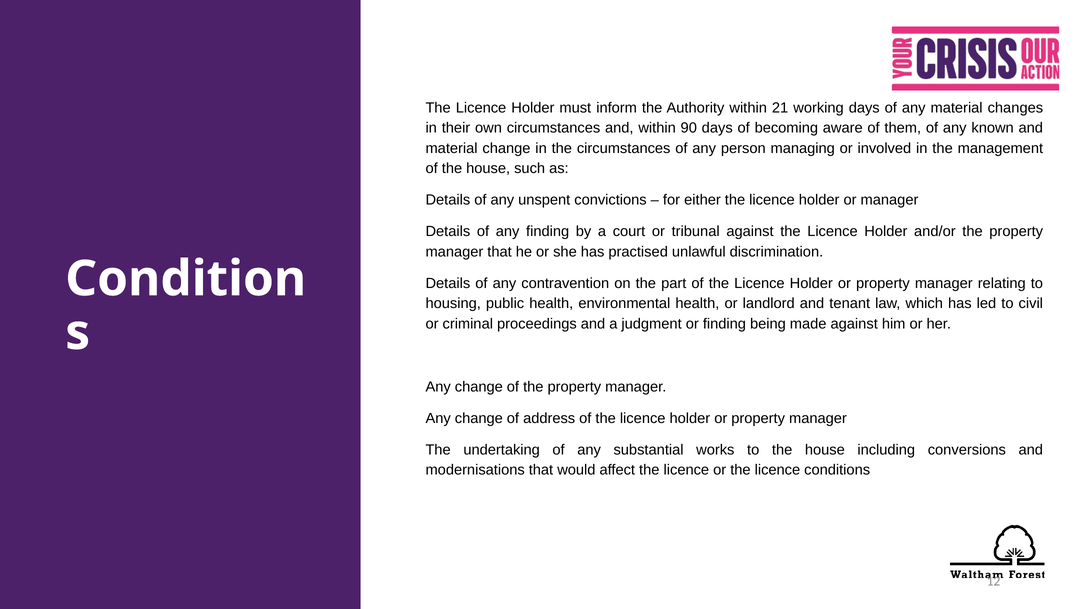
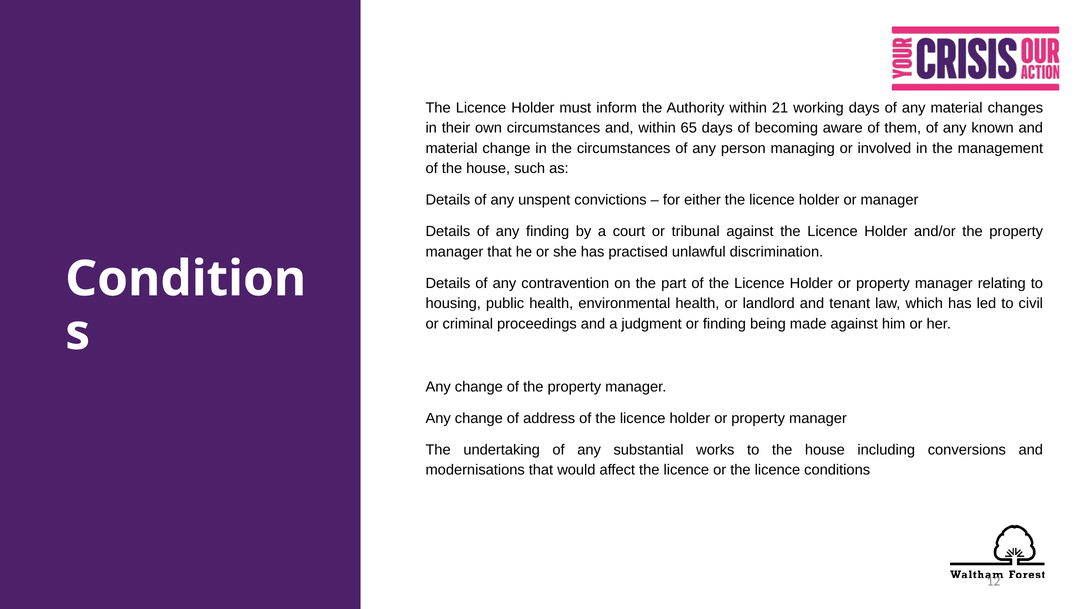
90: 90 -> 65 (689, 128)
